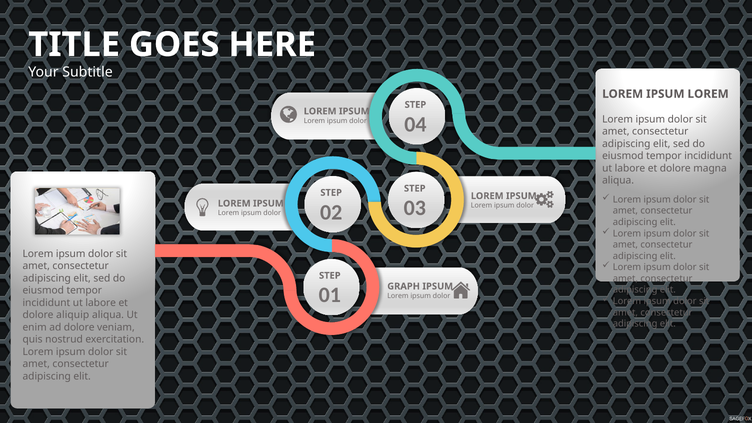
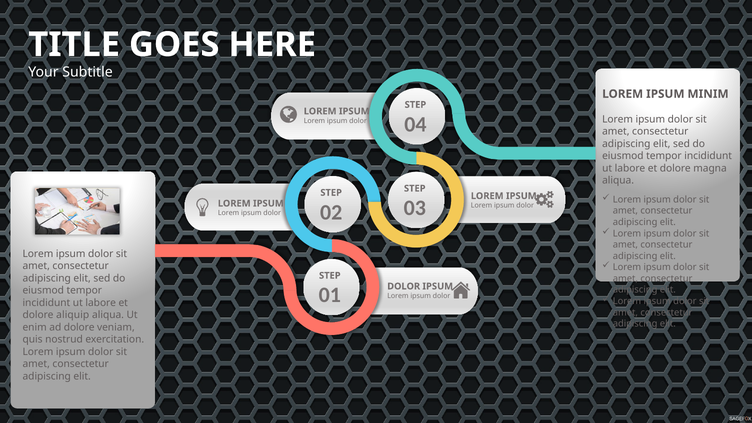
LOREM: LOREM -> MINIM (708, 94)
GRAPH: GRAPH -> DOLOR (404, 286)
